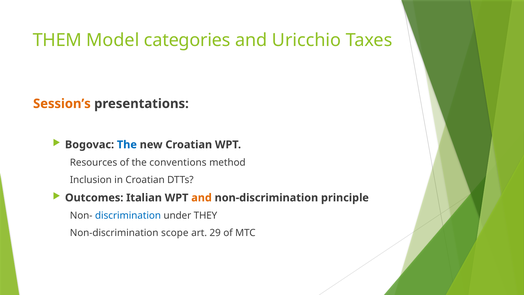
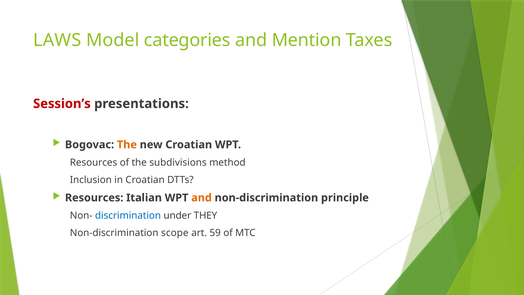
THEM: THEM -> LAWS (57, 40)
Uricchio: Uricchio -> Mention (307, 40)
Session’s colour: orange -> red (62, 104)
The colour: blue -> orange (127, 145)
conventions: conventions -> subdivisions (178, 162)
Outcomes: Outcomes -> Resources (94, 198)
29: 29 -> 59 (215, 233)
